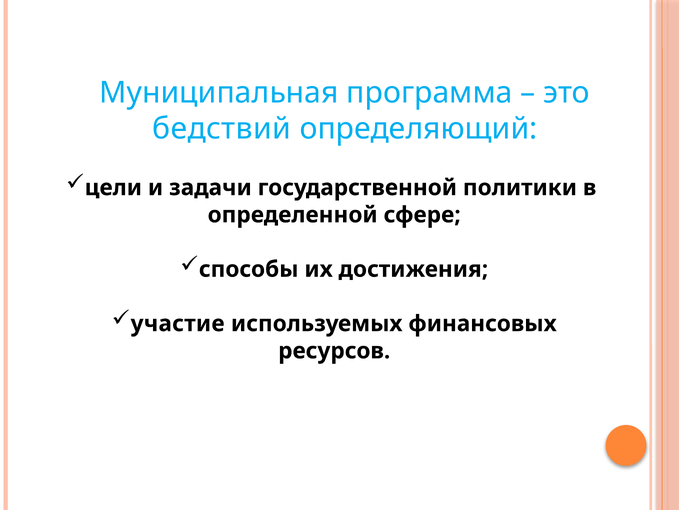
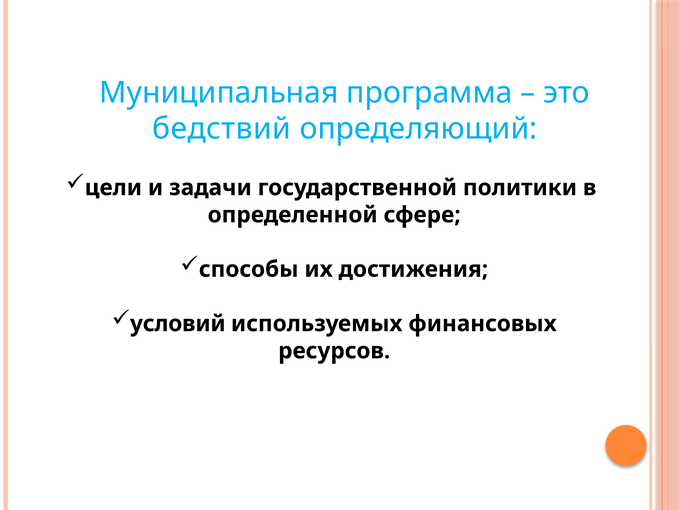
участие: участие -> условий (178, 323)
